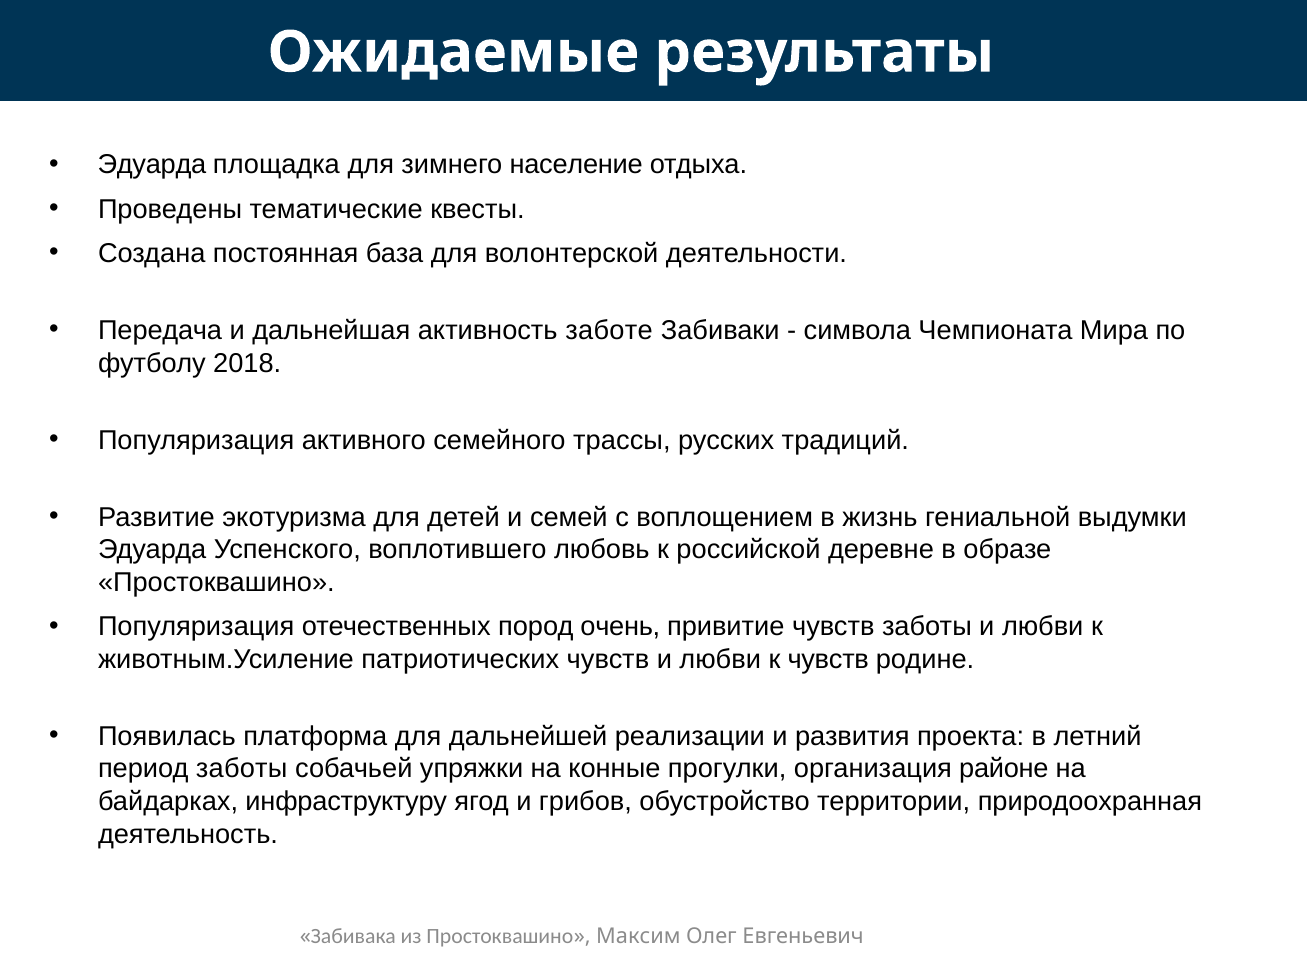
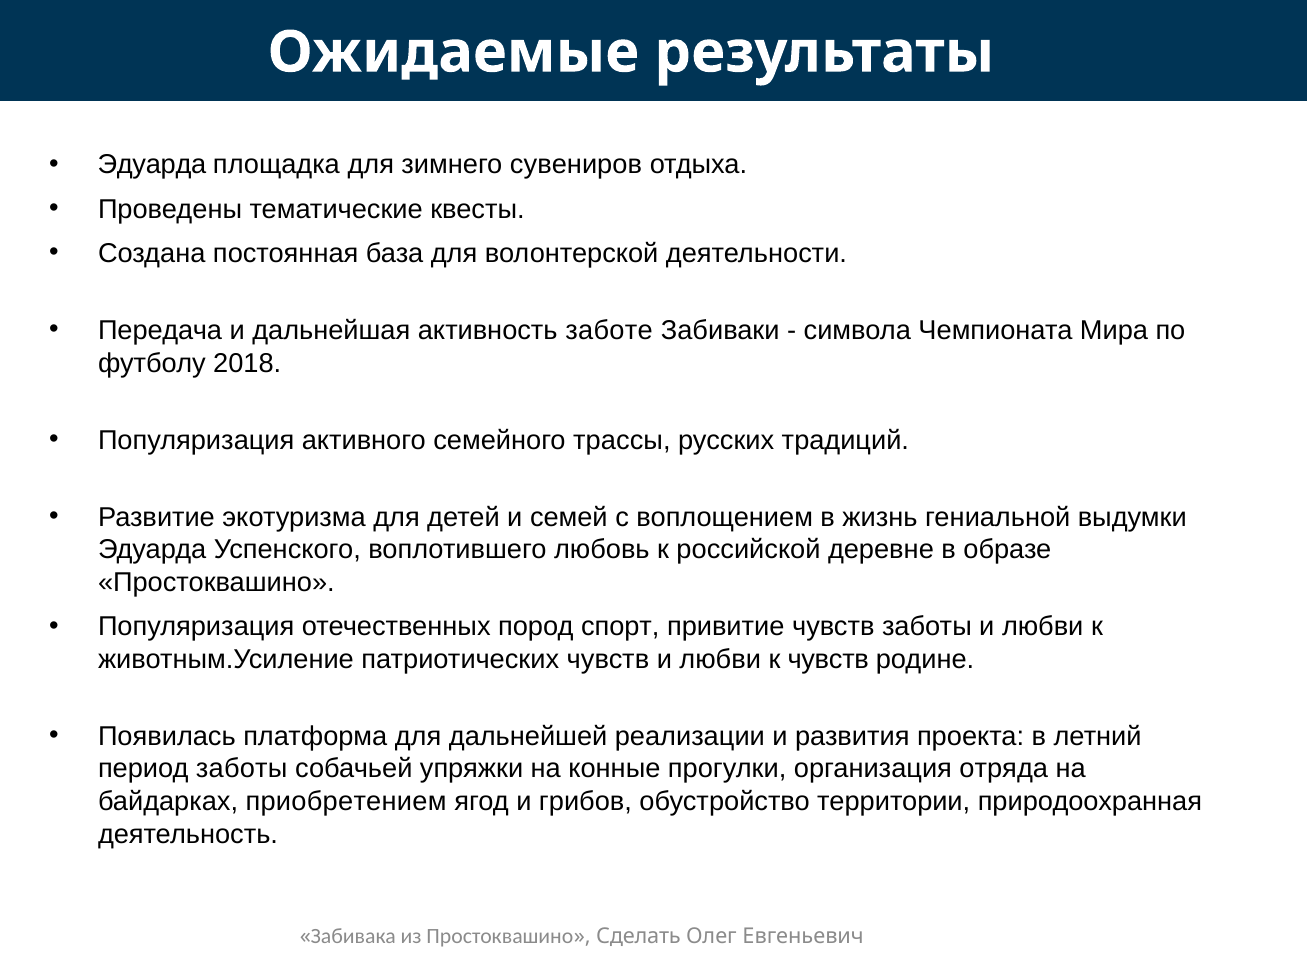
население: население -> сувениров (576, 165)
очень: очень -> спорт (620, 627)
районе: районе -> отряда (1004, 769)
инфраструктуру: инфраструктуру -> приобретением (346, 802)
Максим: Максим -> Сделать (638, 936)
